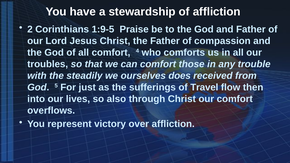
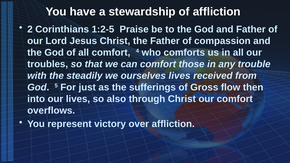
1:9-5: 1:9-5 -> 1:2-5 (103, 29)
ourselves does: does -> lives (180, 76)
Travel: Travel -> Gross (204, 87)
